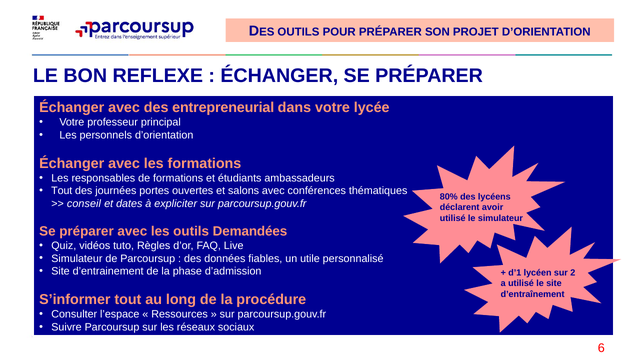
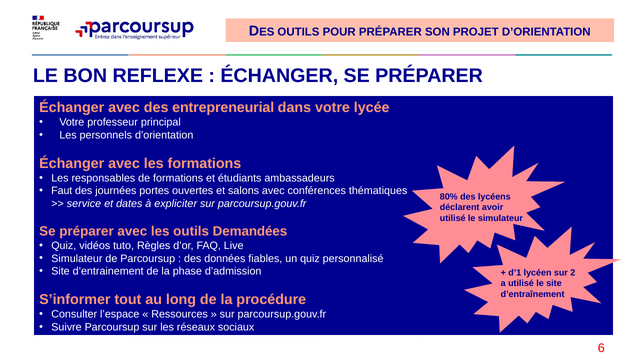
Tout: Tout -> Faut (62, 191)
conseil: conseil -> service (84, 204)
un utile: utile -> quiz (310, 259)
